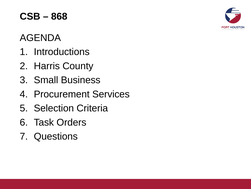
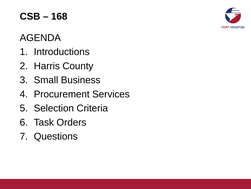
868: 868 -> 168 (59, 16)
